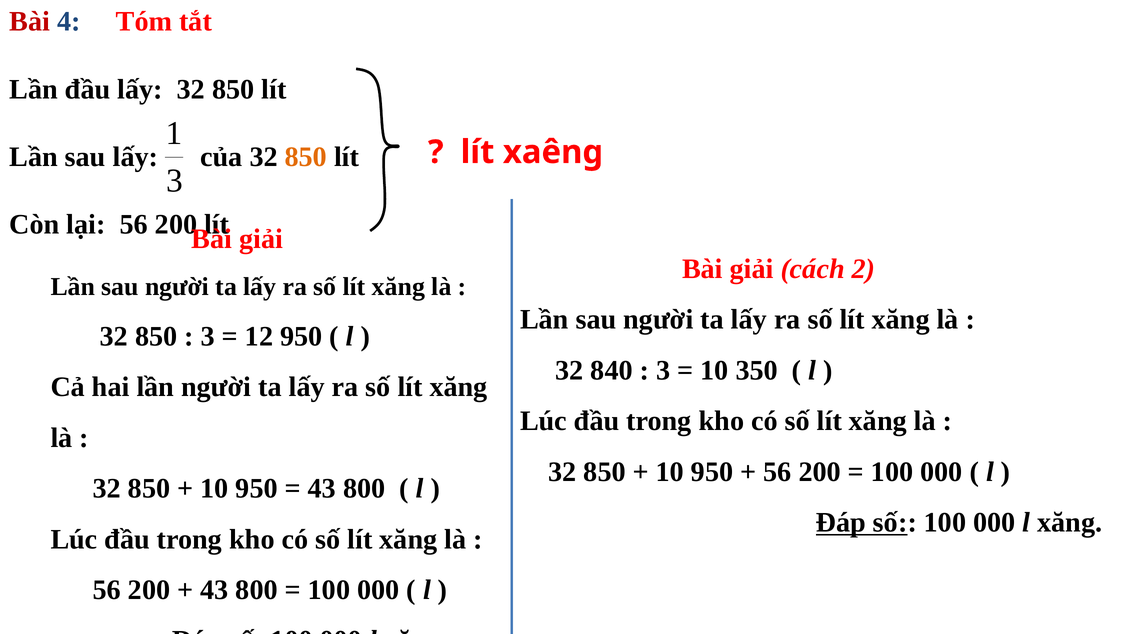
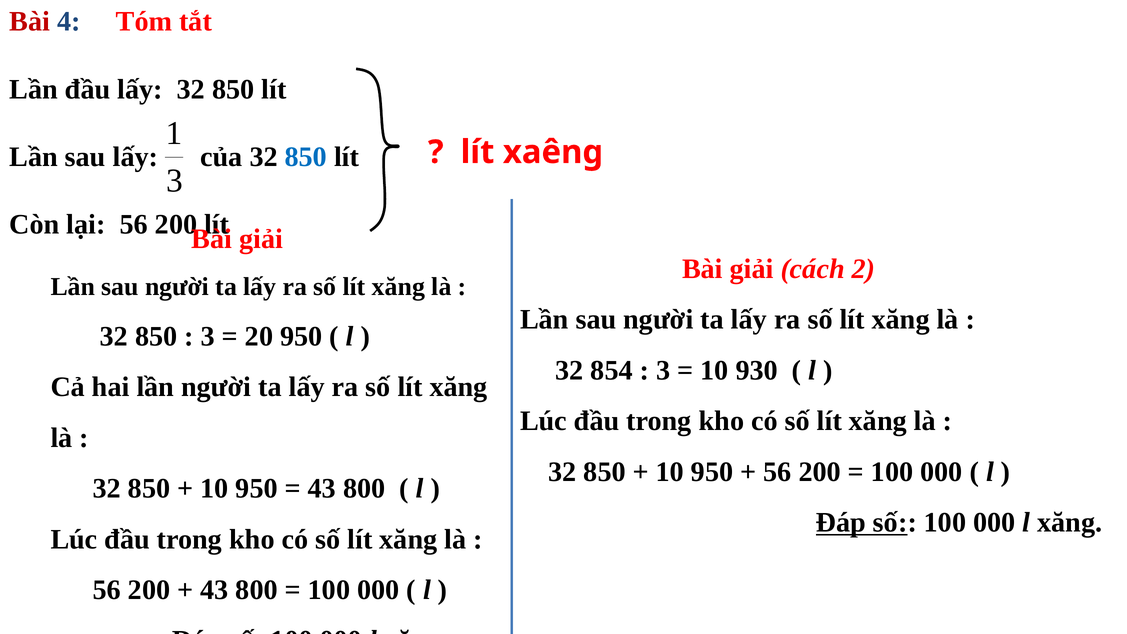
850 colour: orange -> blue (306, 157)
12: 12 -> 20 (259, 336)
840: 840 -> 854 (612, 370)
350: 350 -> 930 (757, 370)
